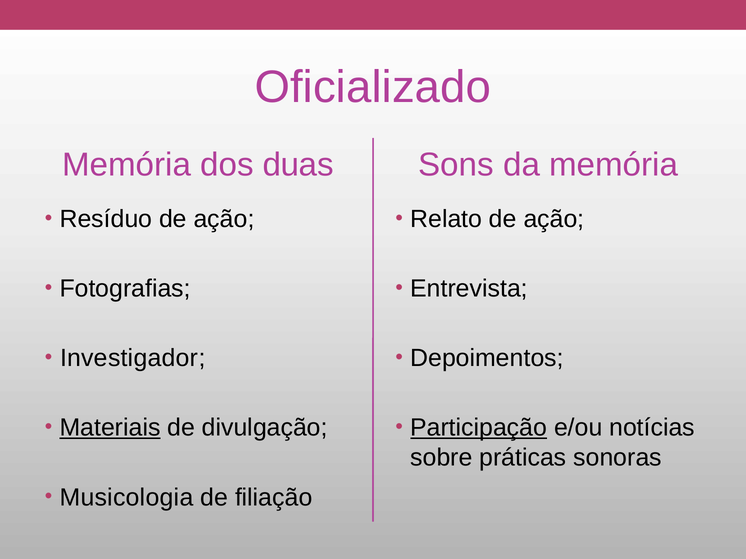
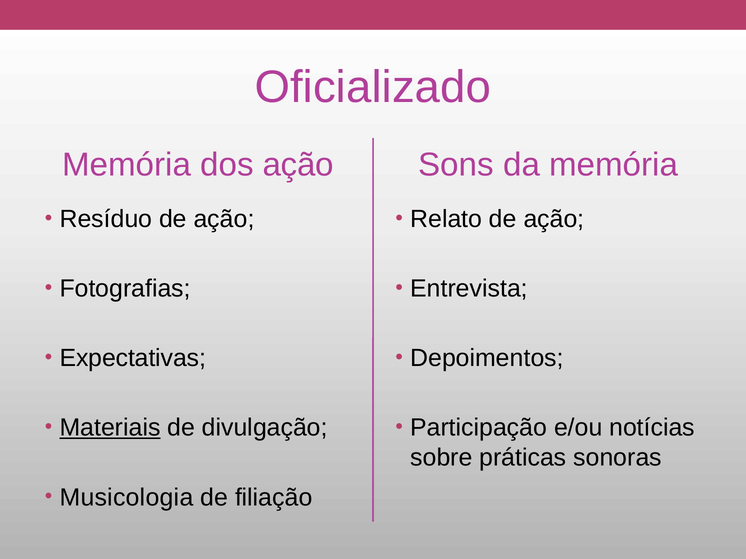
dos duas: duas -> ação (298, 165)
Investigador: Investigador -> Expectativas (133, 359)
Participação underline: present -> none (479, 428)
